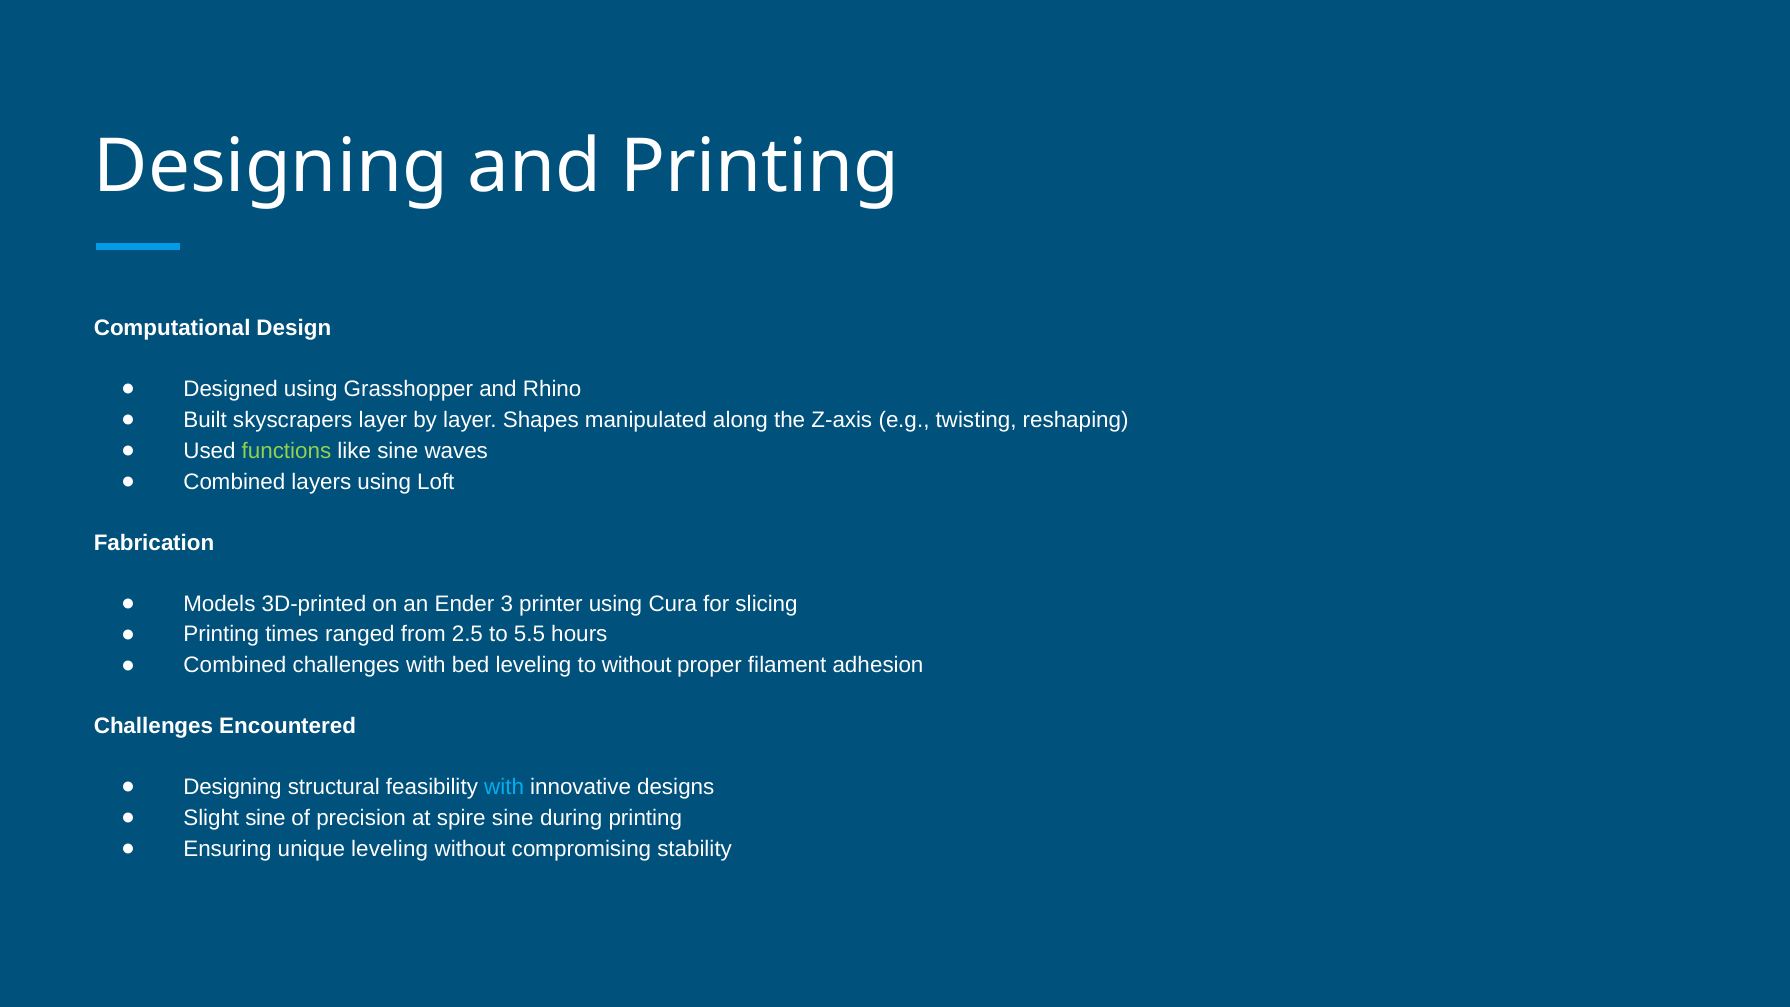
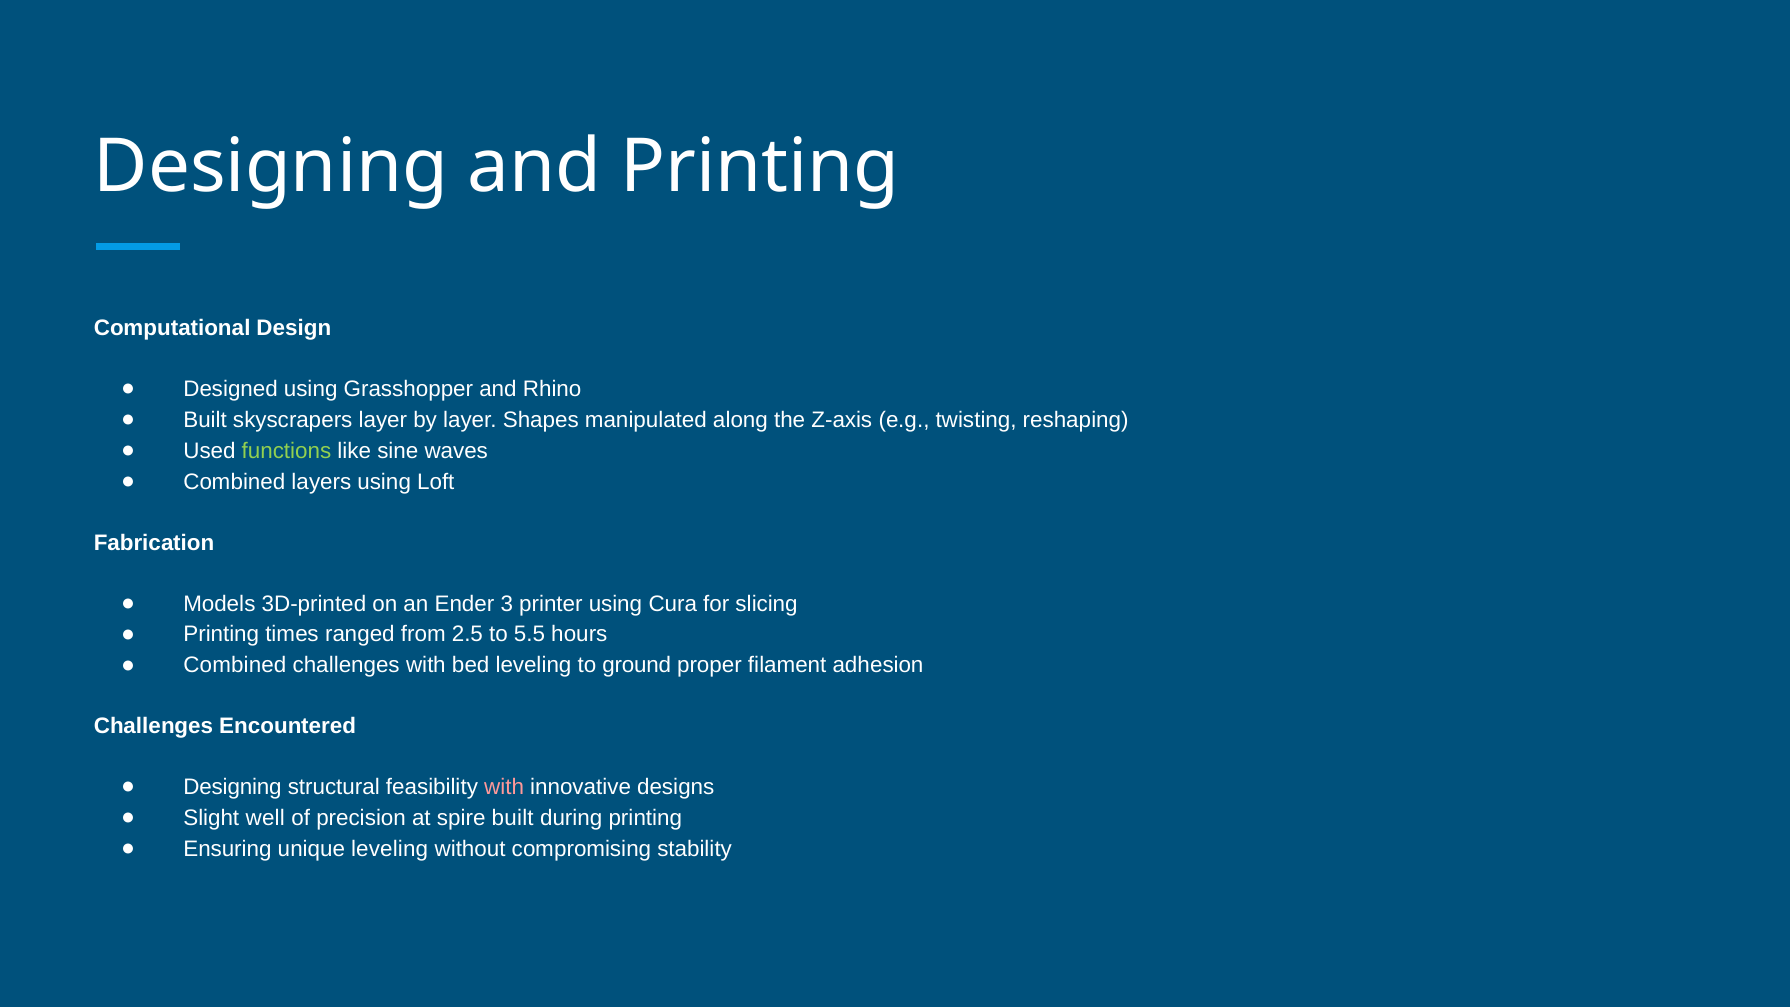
to without: without -> ground (637, 665)
with colour: light blue -> pink (504, 787)
Slight sine: sine -> well (265, 818)
spire sine: sine -> built (513, 818)
